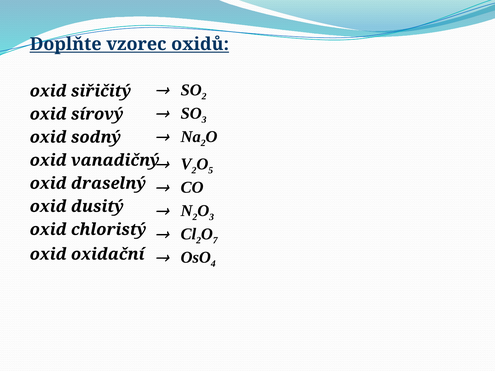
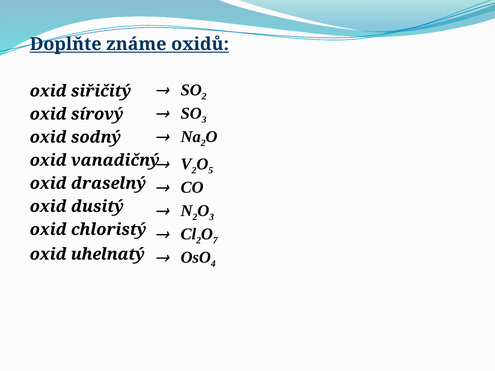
vzorec: vzorec -> známe (136, 44)
oxidační: oxidační -> uhelnatý (108, 254)
